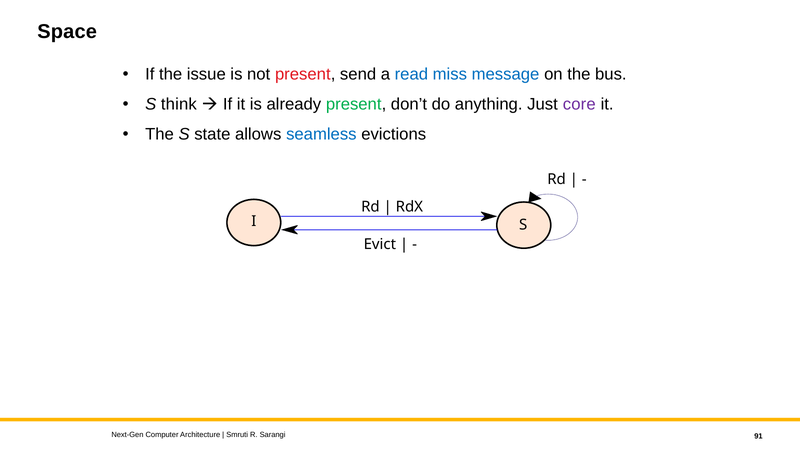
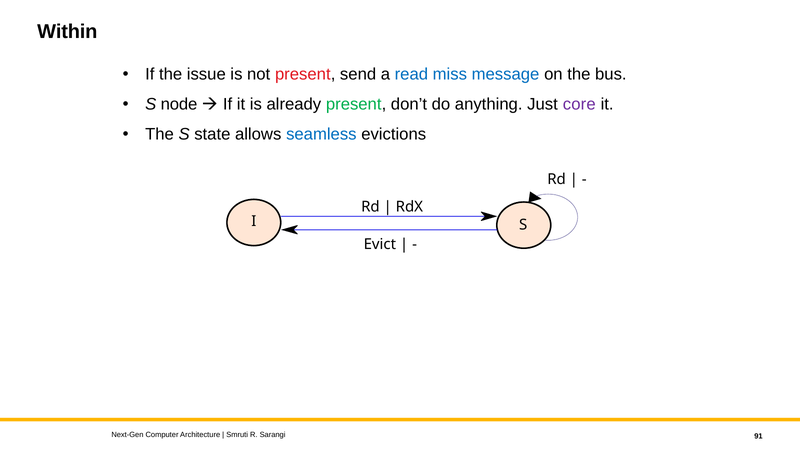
Space: Space -> Within (67, 32)
think: think -> node (179, 104)
